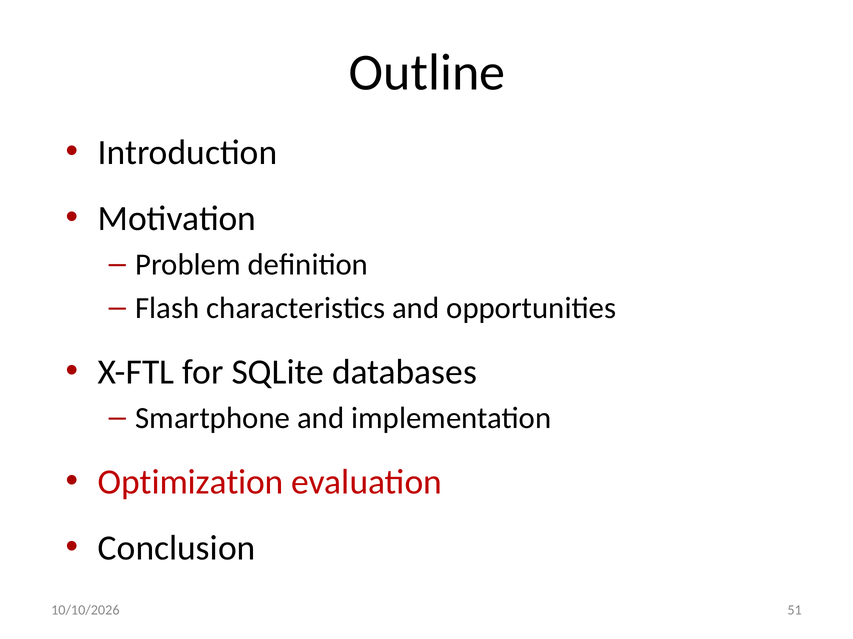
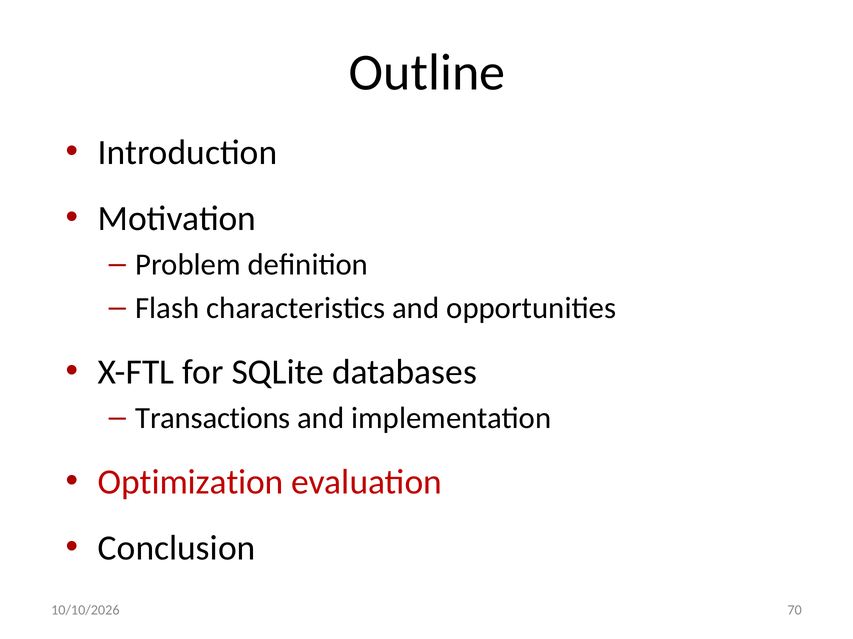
Smartphone: Smartphone -> Transactions (213, 419)
51: 51 -> 70 (795, 611)
